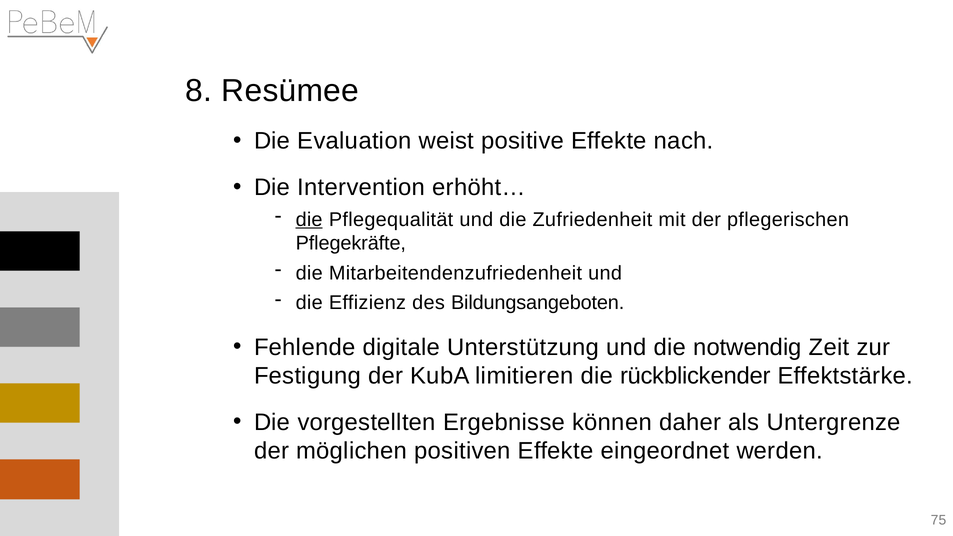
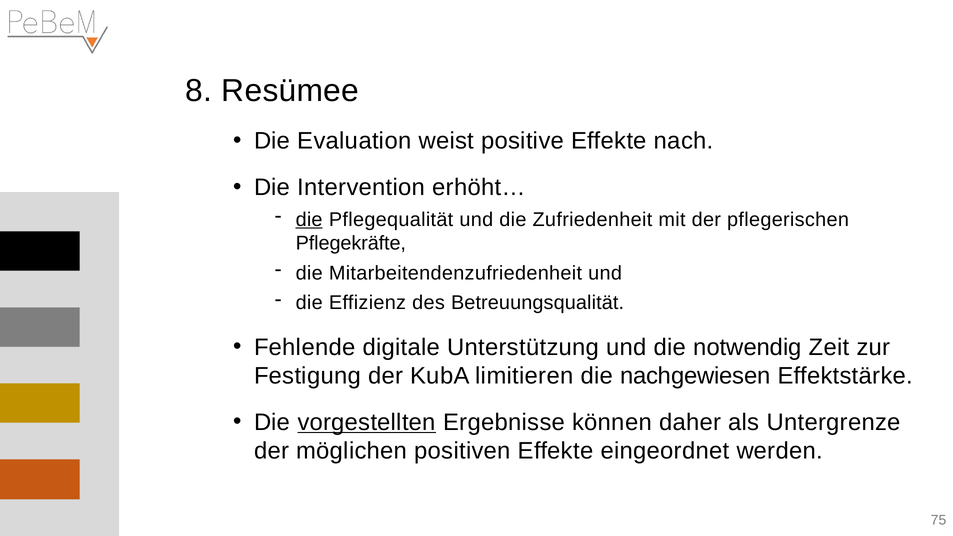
Bildungsangeboten: Bildungsangeboten -> Betreuungsqualität (538, 303)
rückblickender: rückblickender -> nachgewiesen (695, 376)
vorgestellten underline: none -> present (367, 422)
